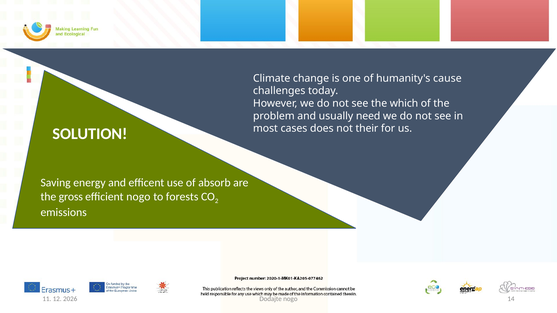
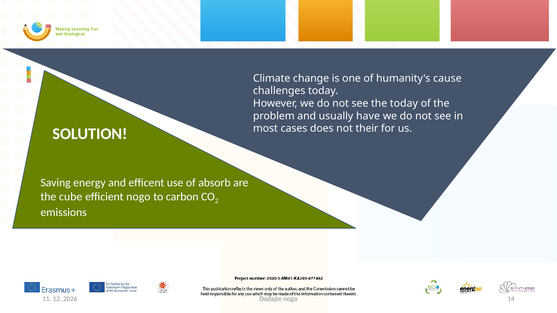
the which: which -> today (404, 103)
need: need -> have (368, 116)
gross: gross -> cube (71, 197)
forests: forests -> carbon (182, 197)
